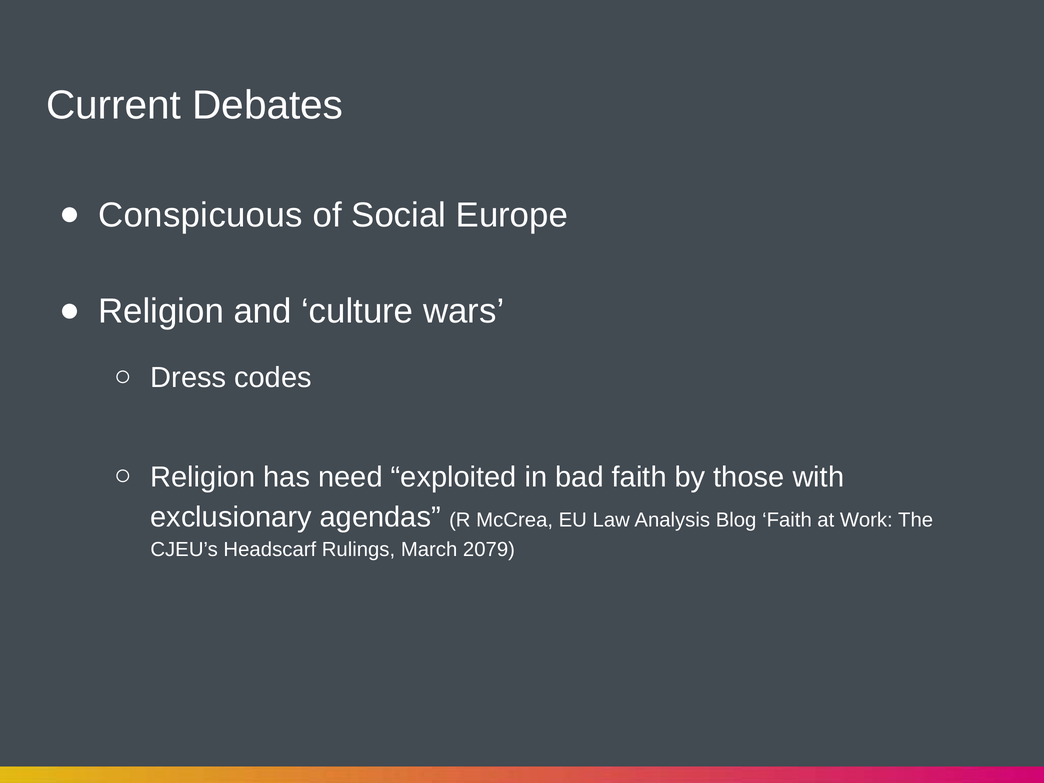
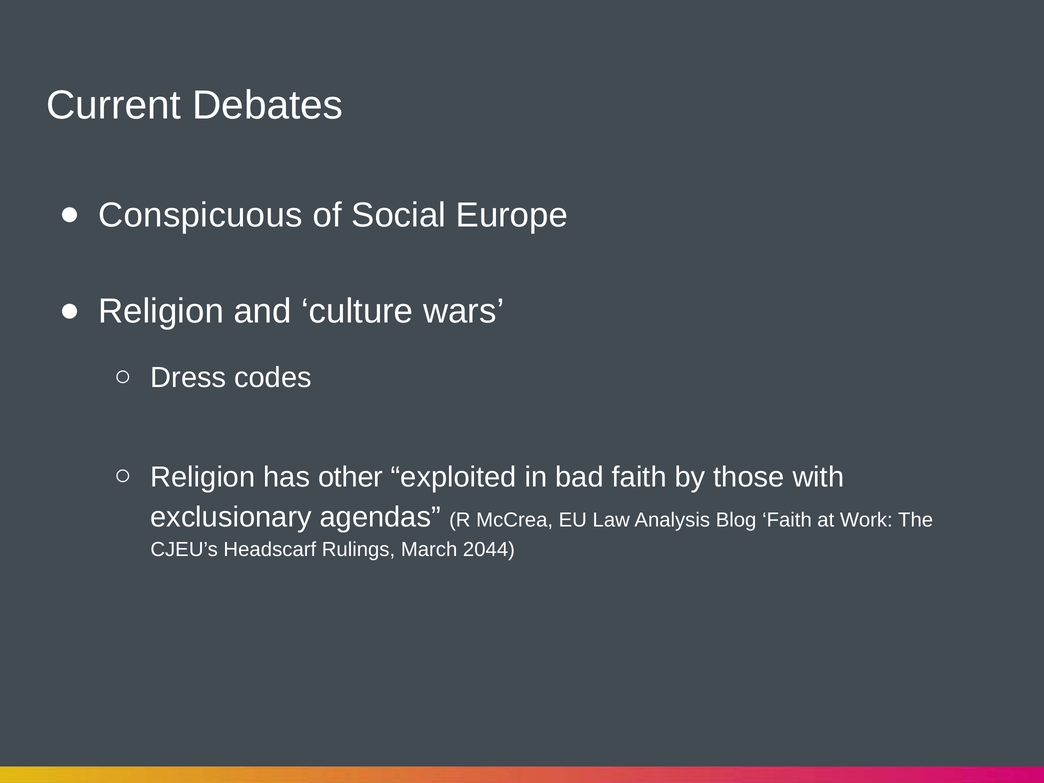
need: need -> other (351, 477)
2079: 2079 -> 2044 (489, 550)
